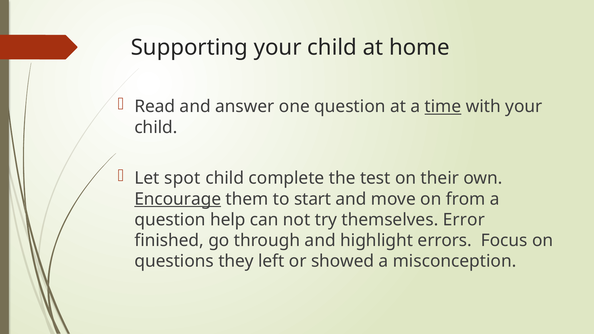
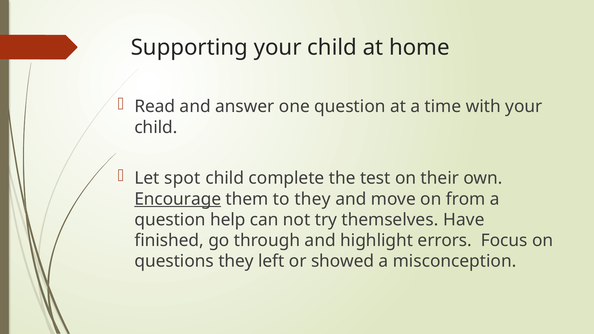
time underline: present -> none (443, 107)
to start: start -> they (312, 199)
Error: Error -> Have (464, 220)
